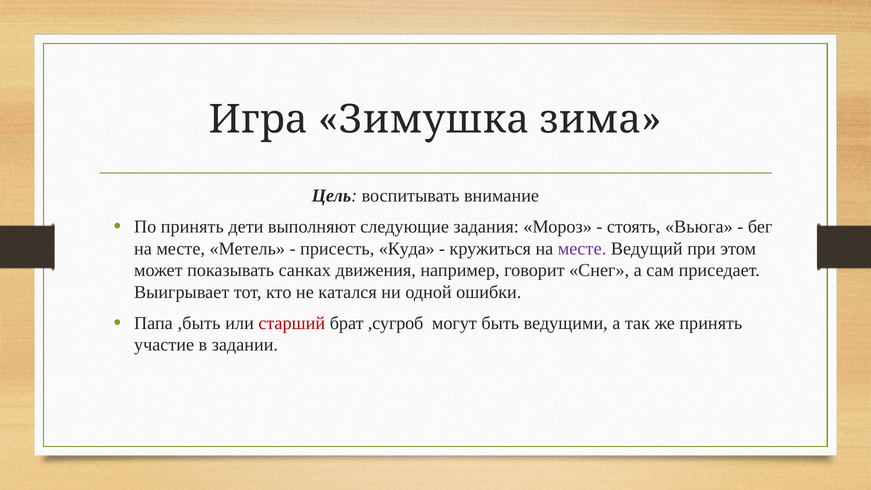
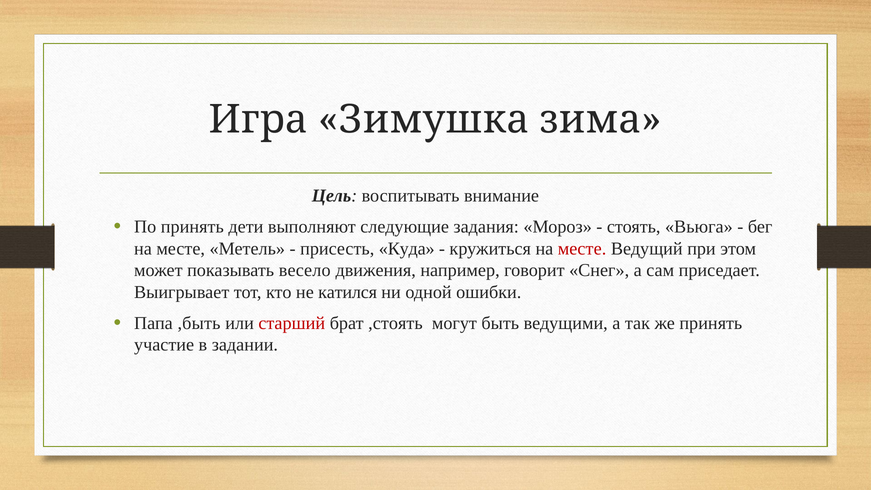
месте colour: purple -> red (582, 249)
санках: санках -> весело (305, 270)
катался: катался -> катился (348, 292)
,сугроб: ,сугроб -> ,стоять (395, 323)
